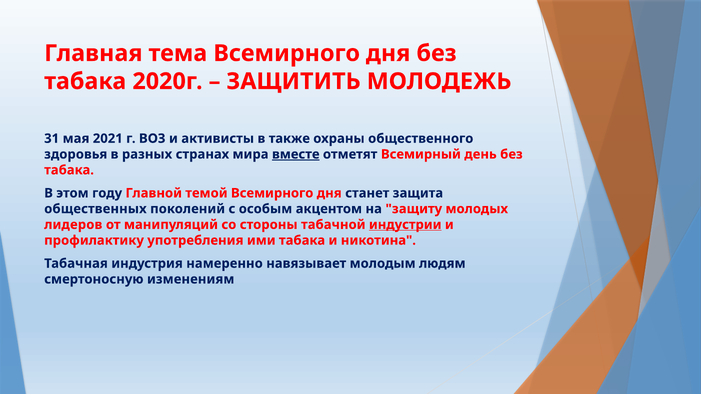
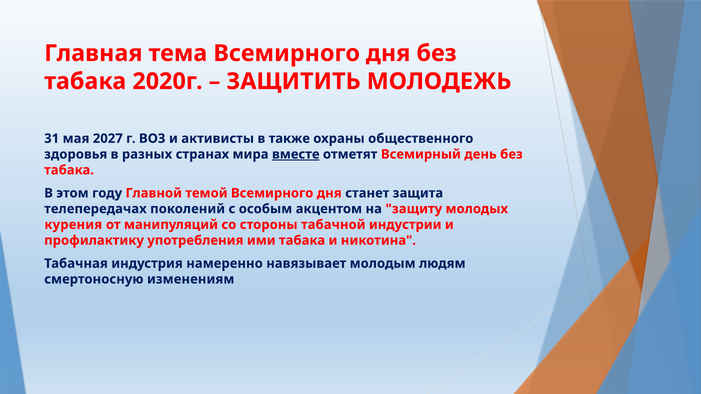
2021: 2021 -> 2027 (108, 139)
общественных: общественных -> телепередачах (95, 209)
лидеров: лидеров -> курения (73, 225)
индустрии underline: present -> none (405, 225)
